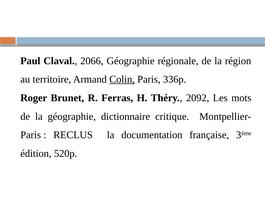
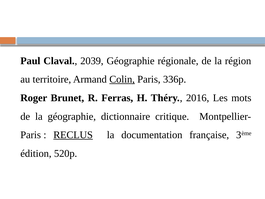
2066: 2066 -> 2039 (92, 61)
2092: 2092 -> 2016 (198, 98)
RECLUS underline: none -> present (73, 135)
